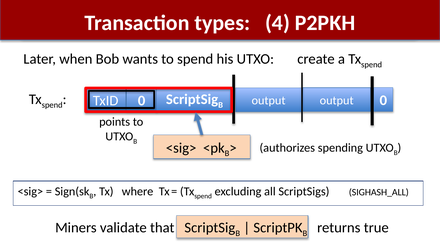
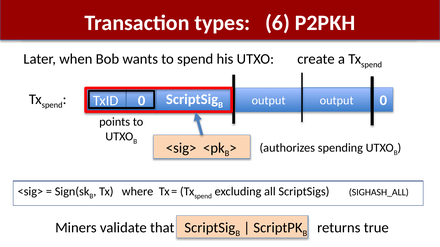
4: 4 -> 6 (277, 23)
